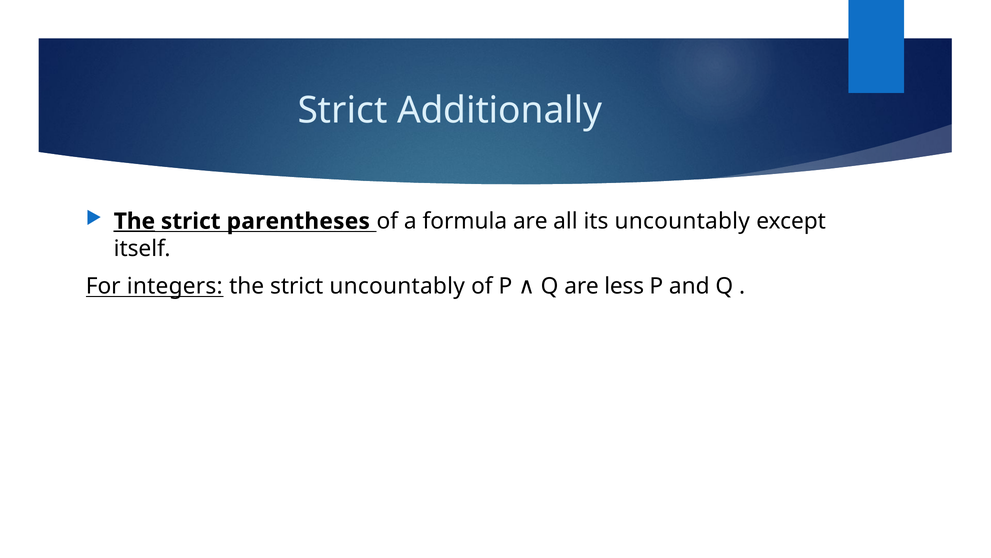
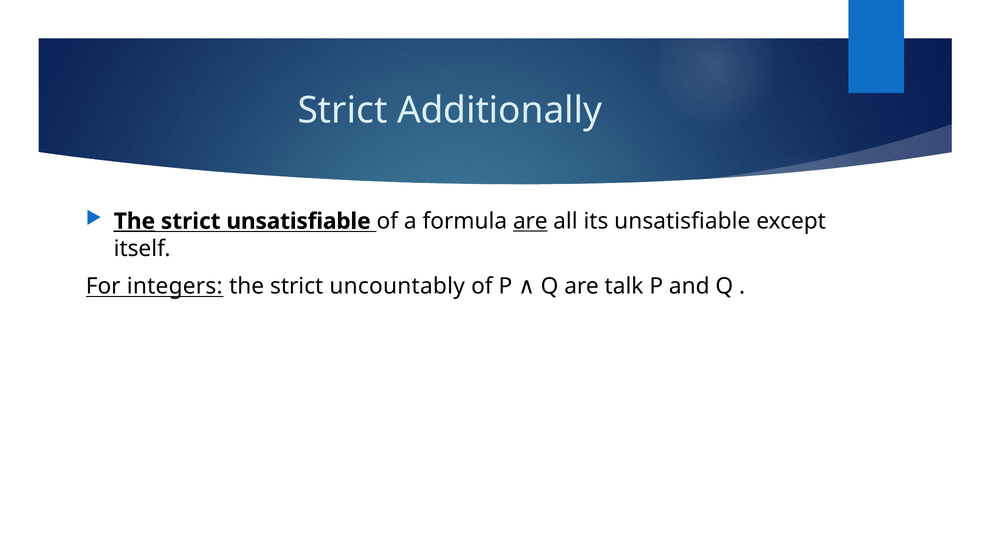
strict parentheses: parentheses -> unsatisfiable (299, 221)
are underline: none -> present (530, 221)
its uncountably: uncountably -> unsatisfiable (682, 221)
less: less -> talk (624, 286)
